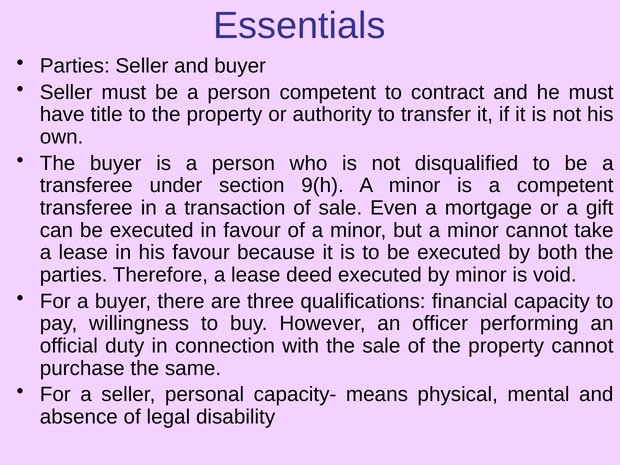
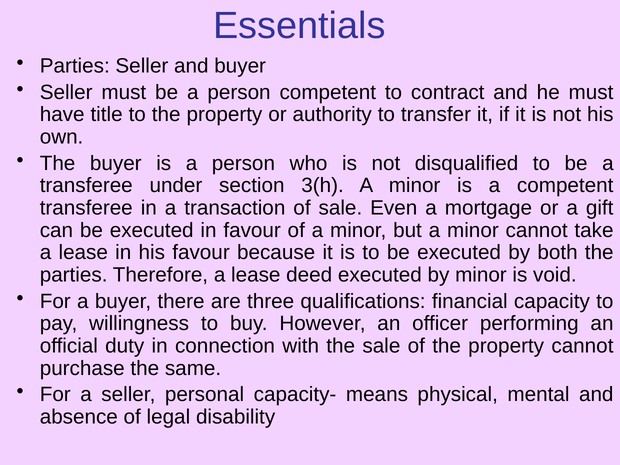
9(h: 9(h -> 3(h (323, 186)
